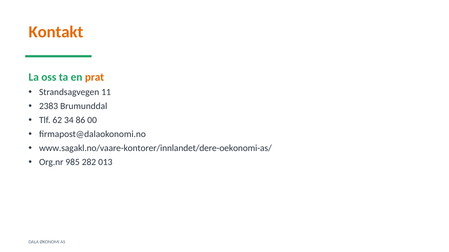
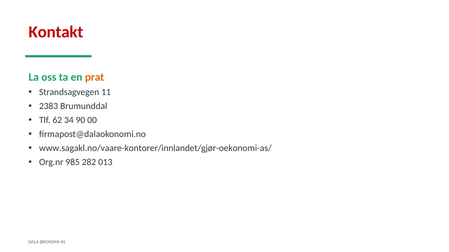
Kontakt colour: orange -> red (56, 32)
86: 86 -> 90 (80, 120)
www.sagakl.no/vaare-kontorer/innlandet/dere-oekonomi-as/: www.sagakl.no/vaare-kontorer/innlandet/dere-oekonomi-as/ -> www.sagakl.no/vaare-kontorer/innlandet/gjør-oekonomi-as/ (155, 148)
